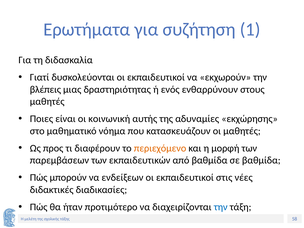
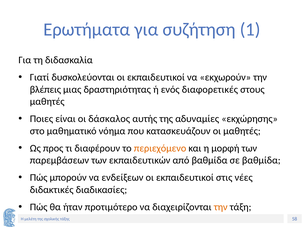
ενθαρρύνουν: ενθαρρύνουν -> διαφορετικές (210, 89)
κοινωνική: κοινωνική -> δάσκαλος (109, 119)
την colour: blue -> orange (221, 207)
